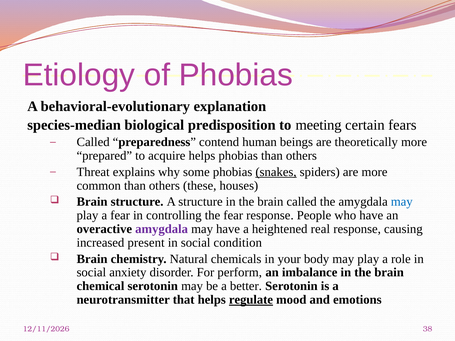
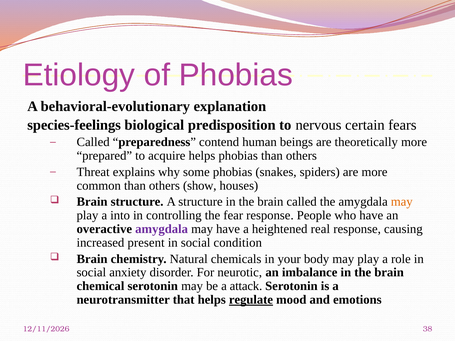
species-median: species-median -> species-feelings (74, 125)
meeting: meeting -> nervous (318, 125)
snakes underline: present -> none (276, 172)
these: these -> show (200, 186)
may colour: blue -> orange (402, 202)
a fear: fear -> into (120, 216)
perform: perform -> neurotic (240, 273)
better: better -> attack (246, 286)
